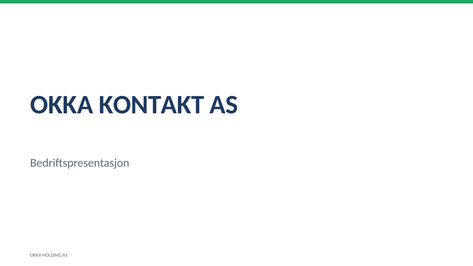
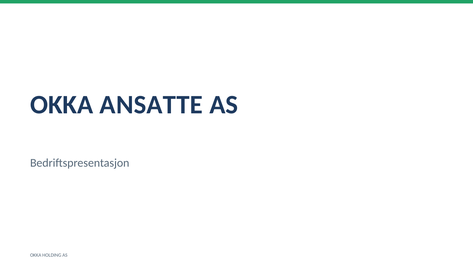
KONTAKT: KONTAKT -> ANSATTE (151, 105)
